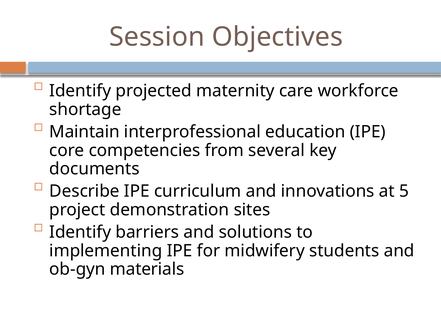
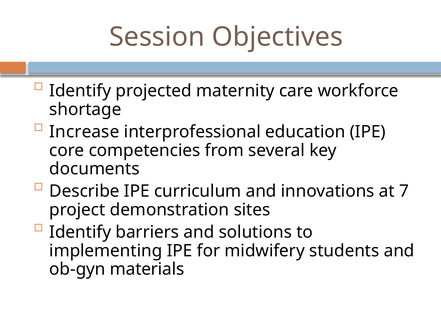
Maintain: Maintain -> Increase (84, 132)
5: 5 -> 7 (404, 191)
